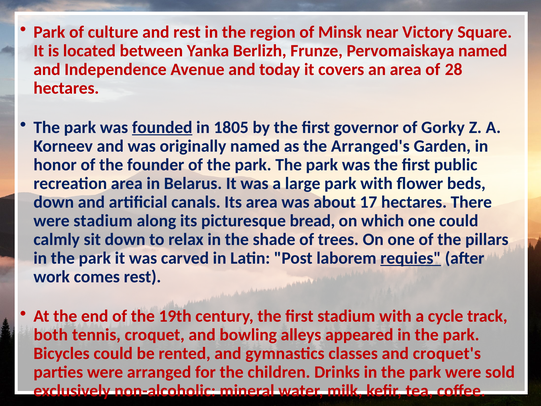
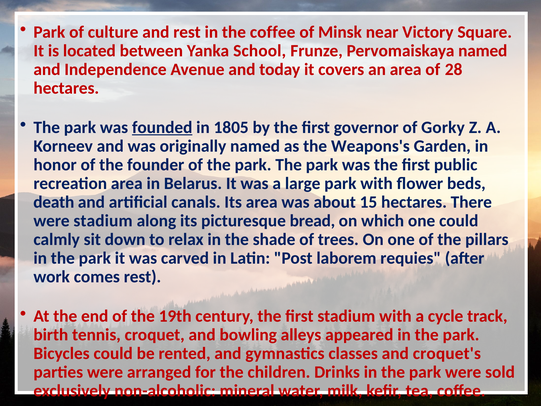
the region: region -> coffee (273, 32)
Berlizh: Berlizh -> School (260, 51)
Arranged's: Arranged's -> Weapons's (370, 146)
down: down -> death (54, 202)
17: 17 -> 15 (368, 202)
requies underline: present -> none (411, 258)
both: both -> birth (51, 335)
